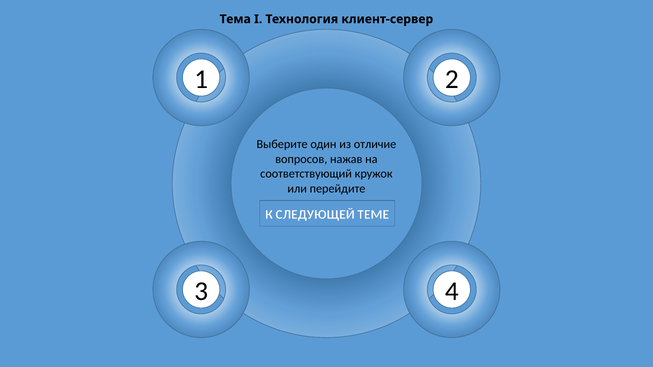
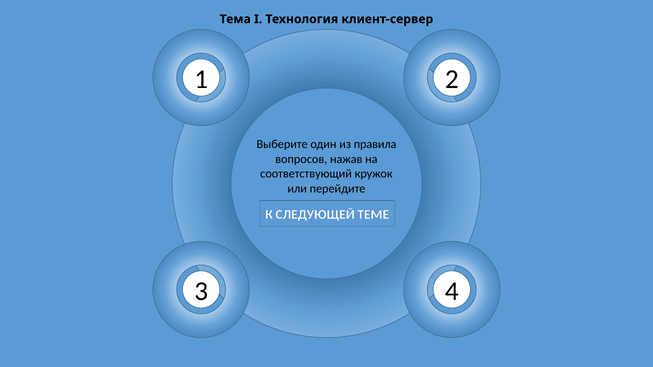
отличие: отличие -> правила (375, 145)
